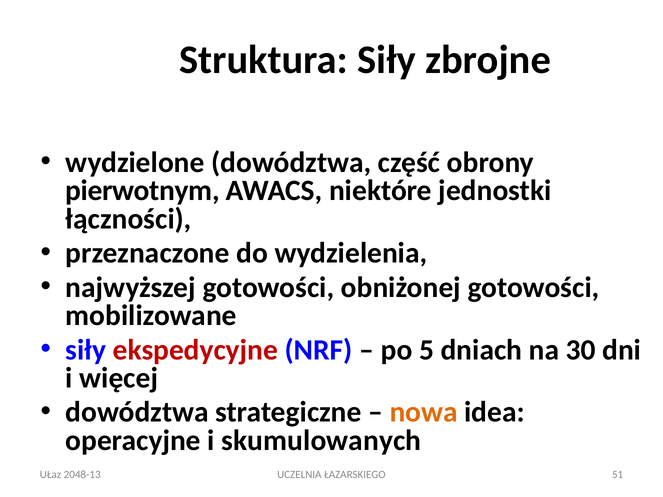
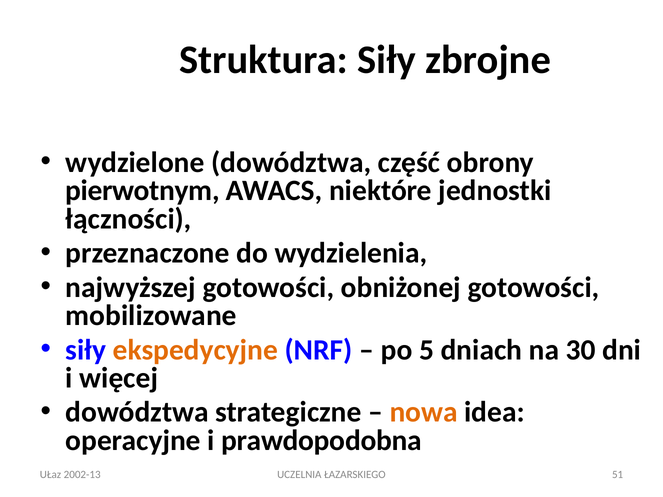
ekspedycyjne colour: red -> orange (195, 350)
skumulowanych: skumulowanych -> prawdopodobna (321, 441)
2048-13: 2048-13 -> 2002-13 (82, 475)
